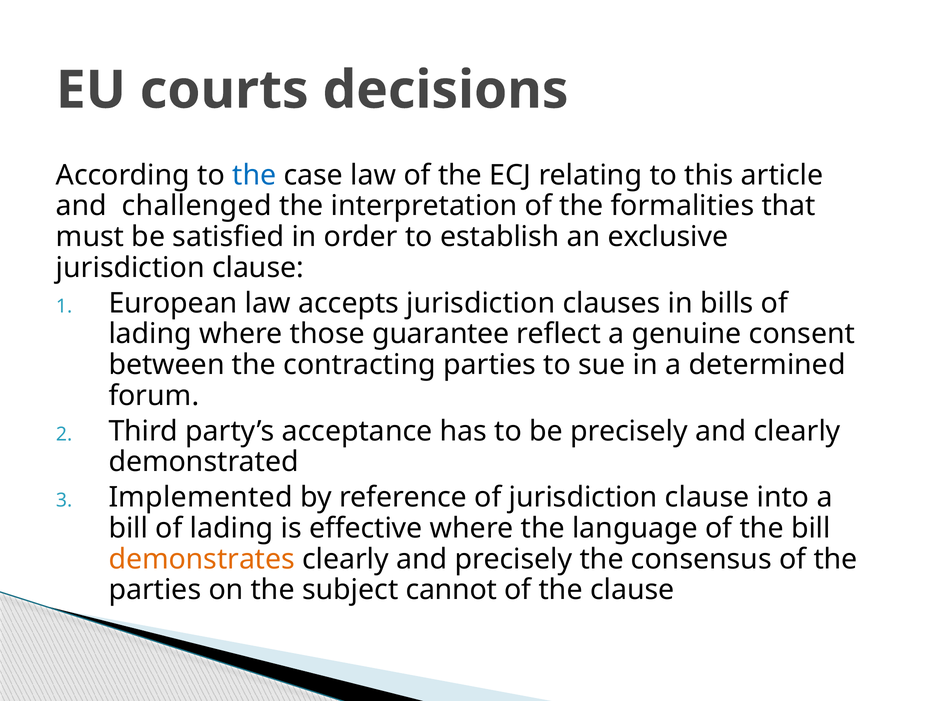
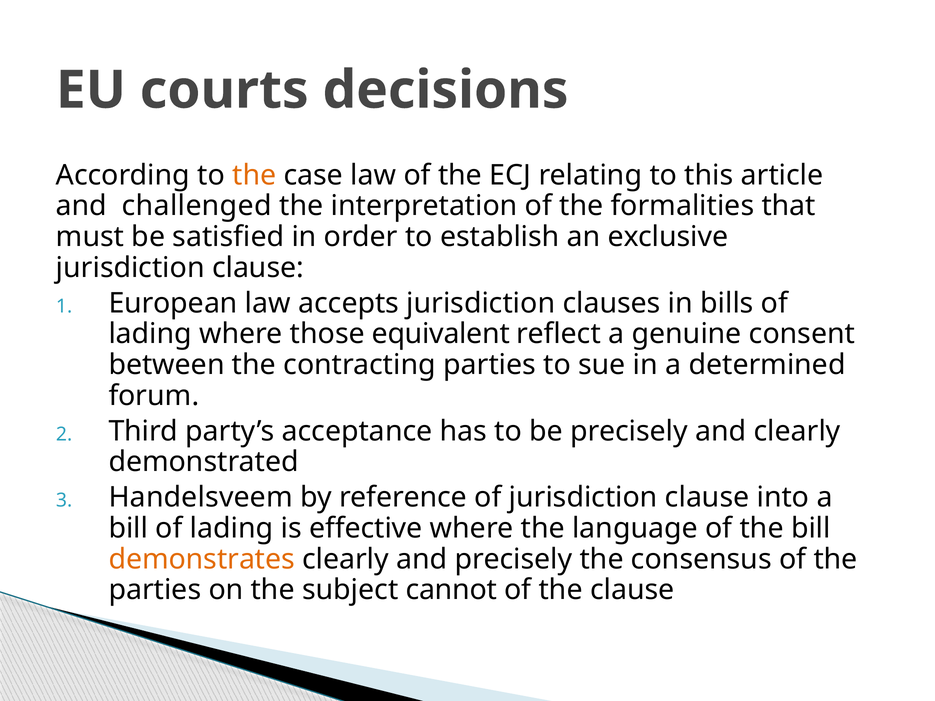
the colour: blue -> orange (254, 175)
guarantee: guarantee -> equivalent (441, 334)
Implemented: Implemented -> Handelsveem (201, 498)
